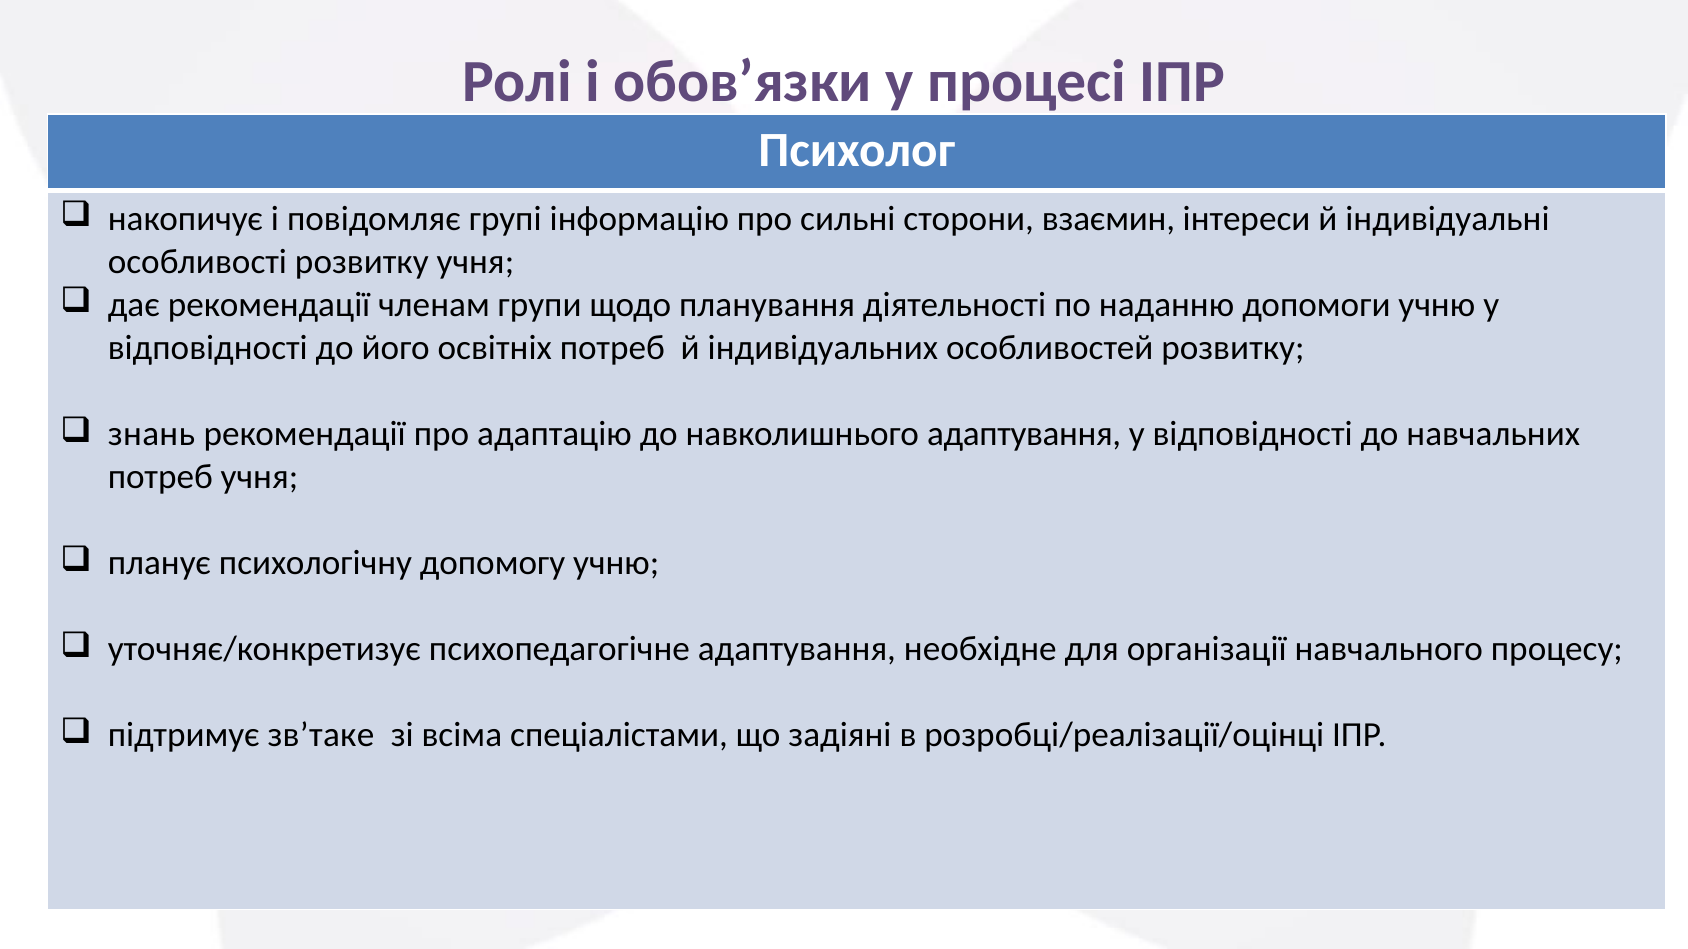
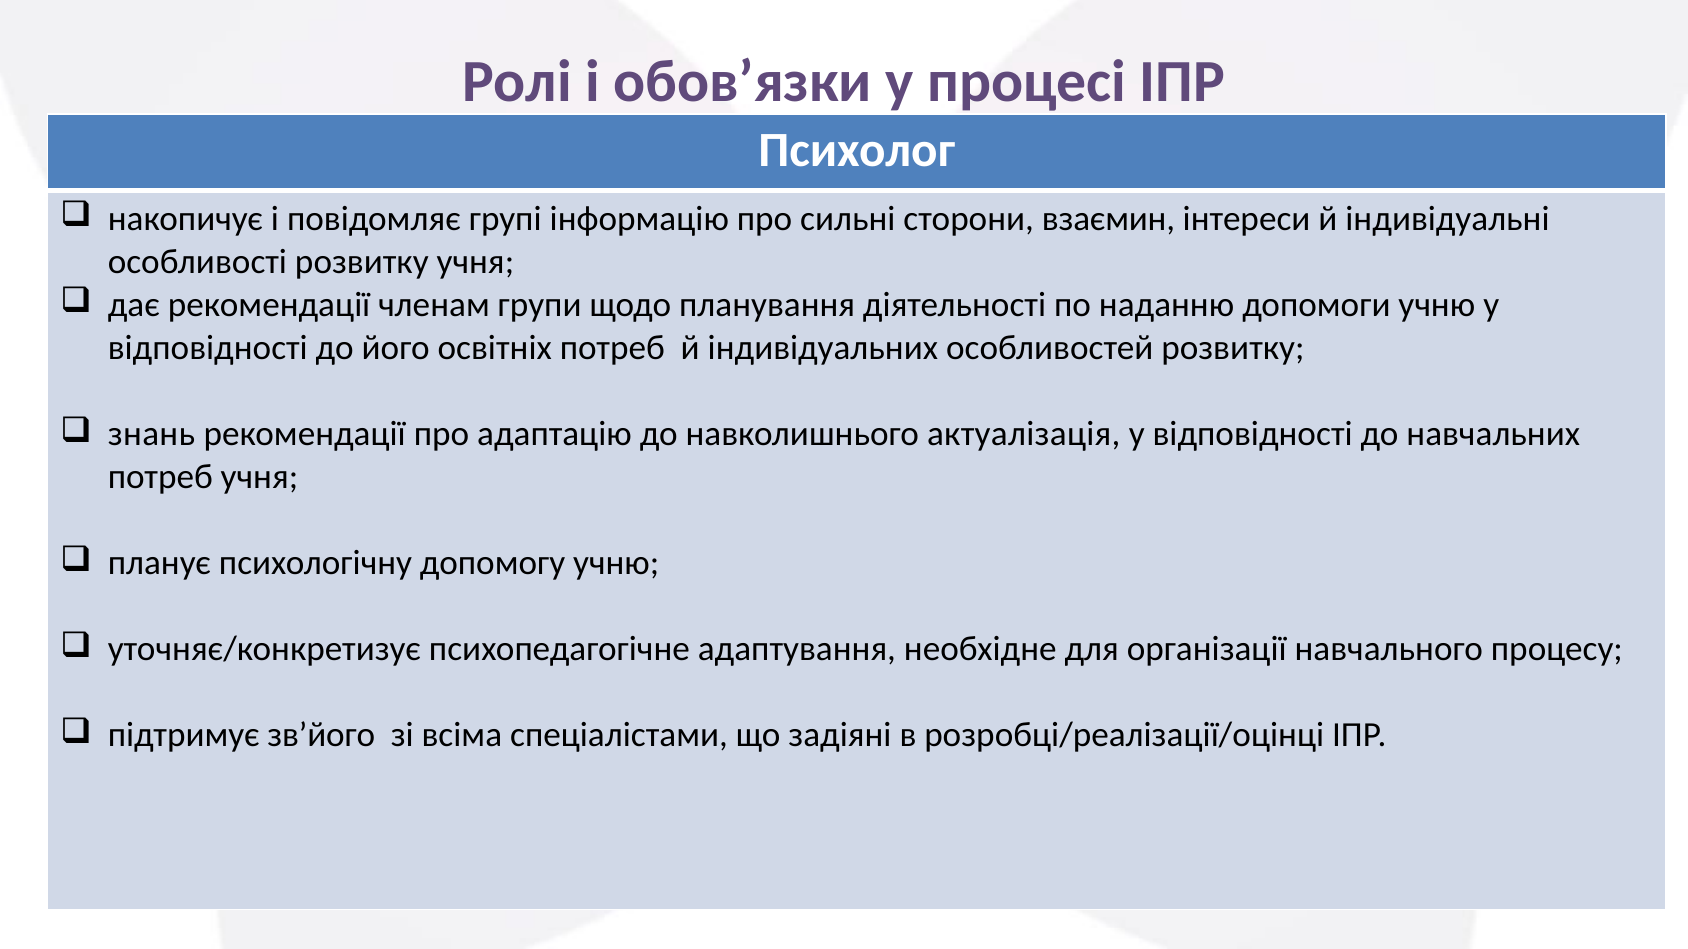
навколишнього адаптування: адаптування -> актуалізація (1024, 434)
зв’таке: зв’таке -> зв’його (321, 736)
